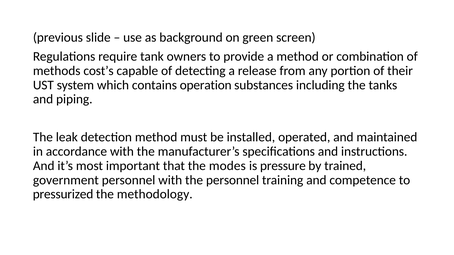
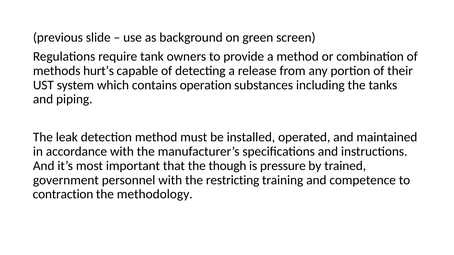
cost’s: cost’s -> hurt’s (99, 71)
modes: modes -> though (228, 166)
the personnel: personnel -> restricting (233, 180)
pressurized: pressurized -> contraction (63, 195)
